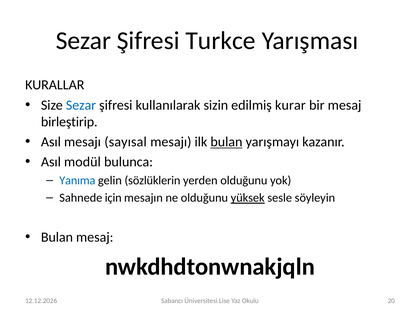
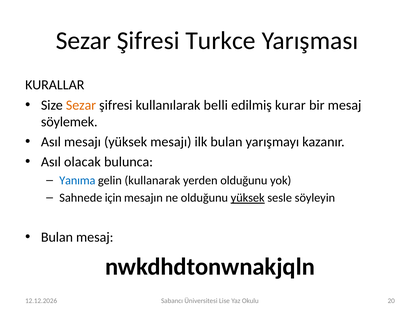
Sezar colour: blue -> orange (81, 105)
sizin: sizin -> belli (216, 105)
birleştirip: birleştirip -> söylemek (69, 122)
mesajı sayısal: sayısal -> yüksek (126, 142)
bulan underline: present -> none (226, 142)
modül: modül -> olacak (82, 162)
sözlüklerin: sözlüklerin -> kullanarak (152, 180)
